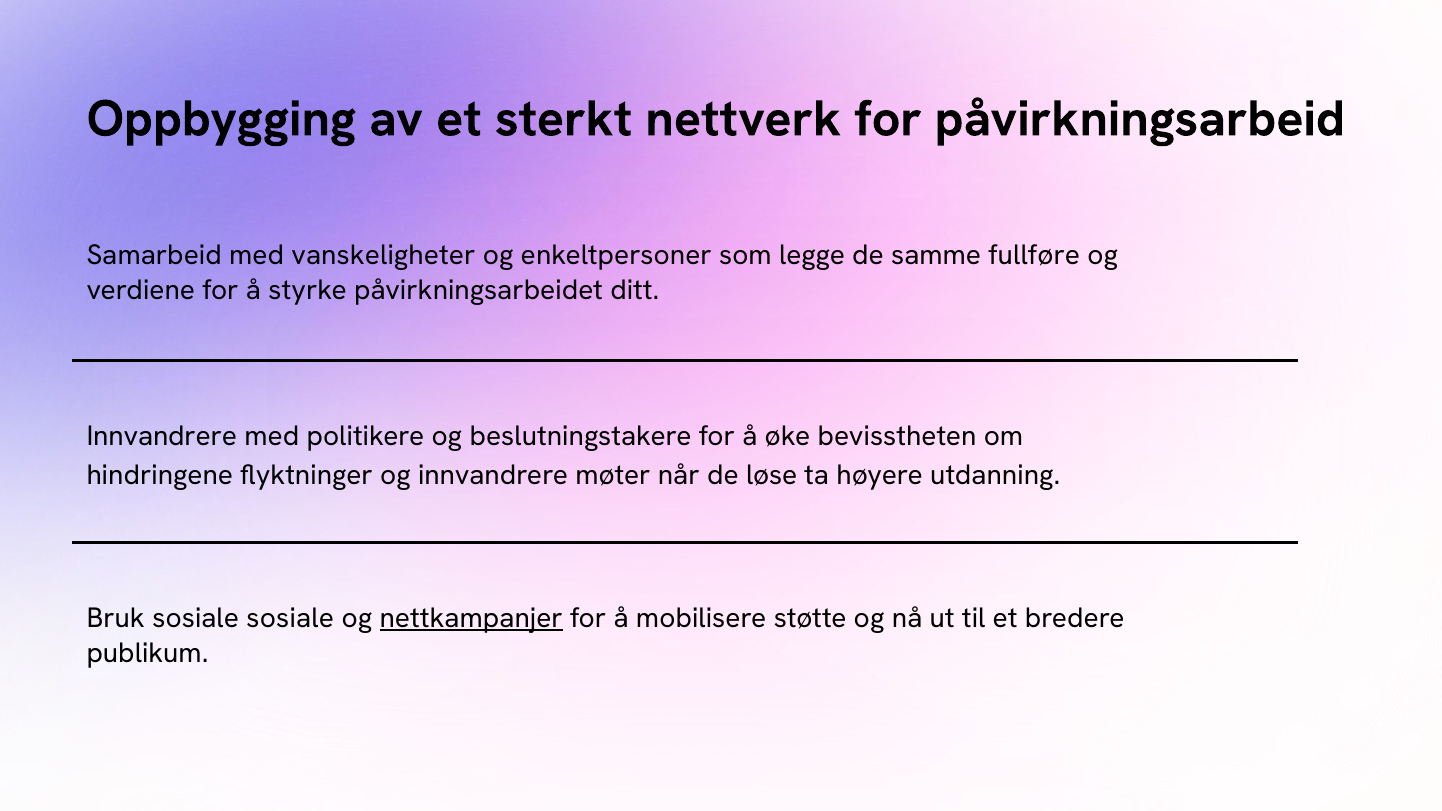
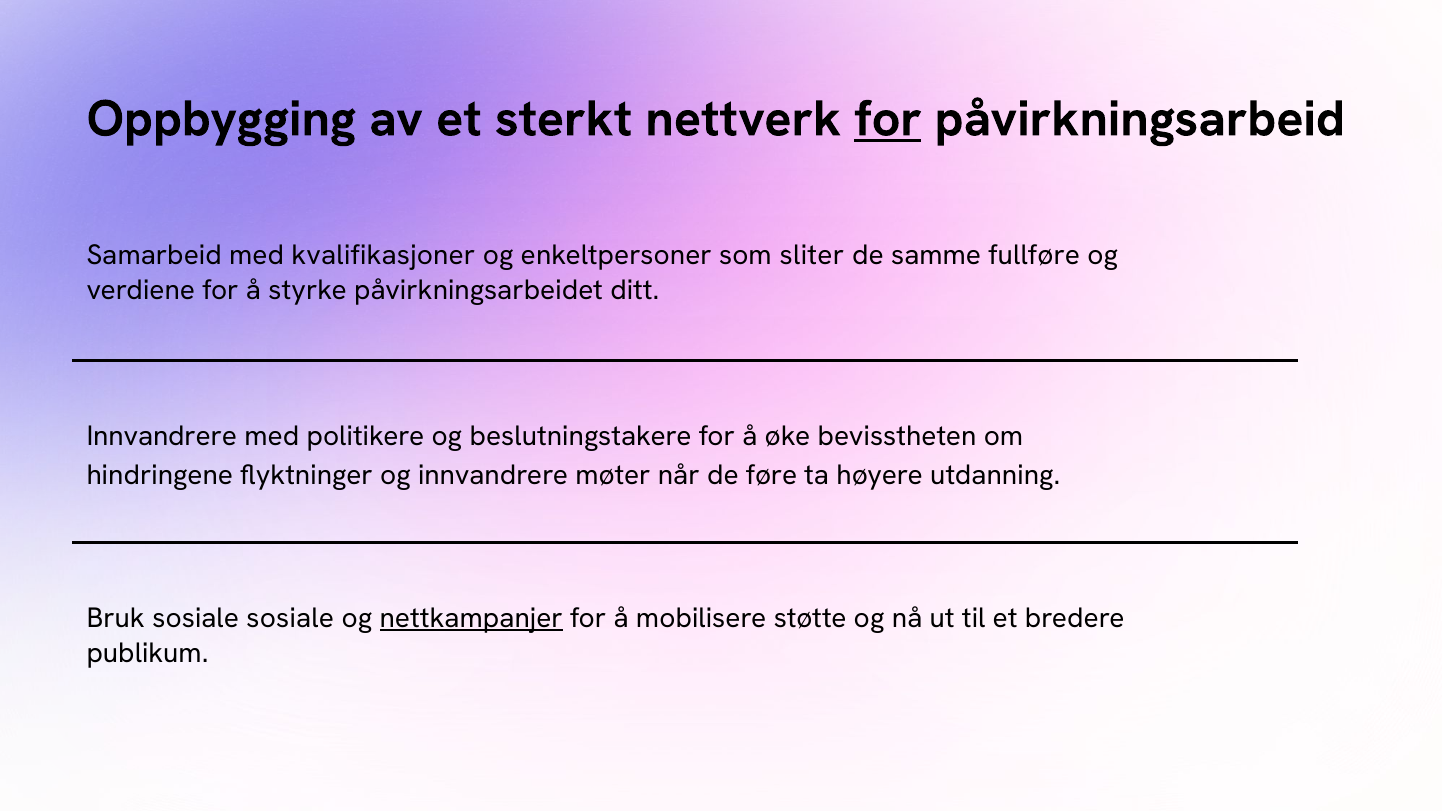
for underline: none -> present (888, 119)
vanskeligheter: vanskeligheter -> kvalifikasjoner (383, 255)
legge: legge -> sliter (812, 255)
løse: løse -> føre (772, 475)
